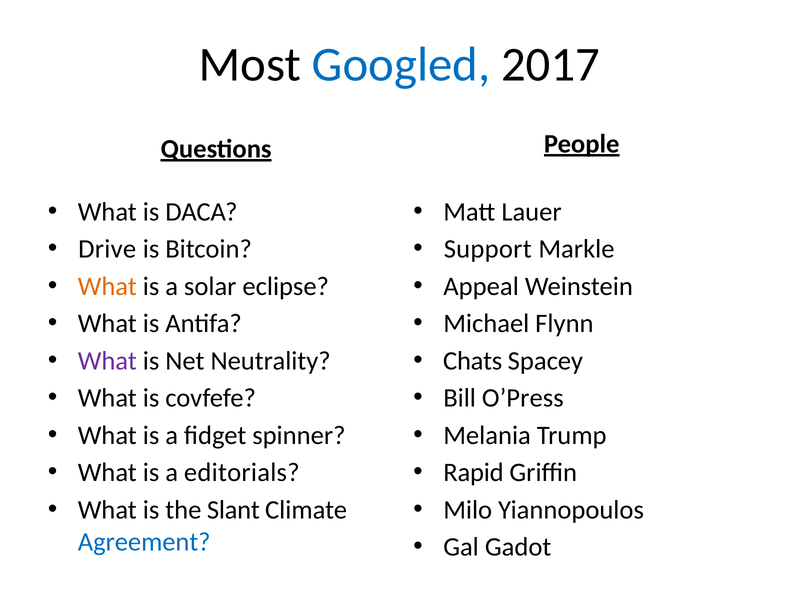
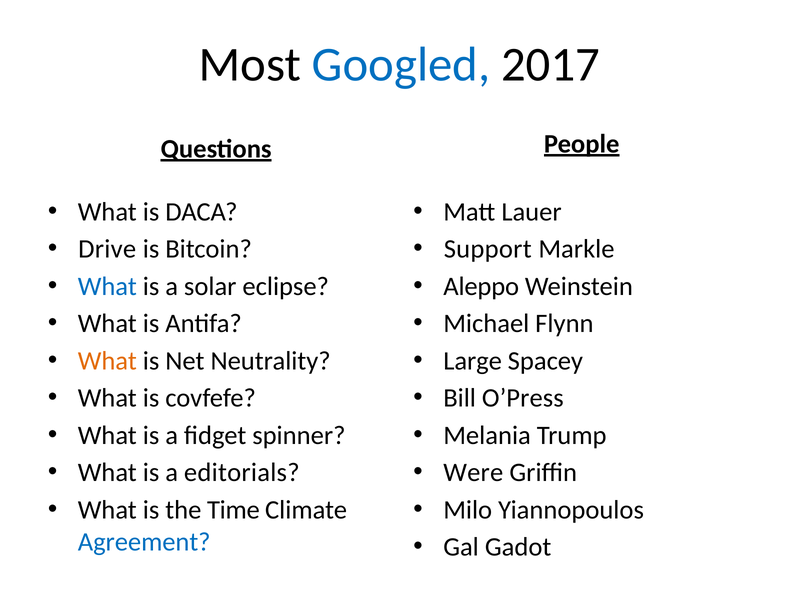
What colour: orange -> blue (107, 286)
Appeal: Appeal -> Aleppo (481, 286)
What colour: purple -> orange (107, 361)
Chats: Chats -> Large (473, 361)
Rapid: Rapid -> Were (473, 472)
Slant: Slant -> Time (233, 509)
